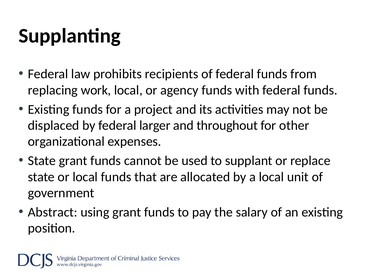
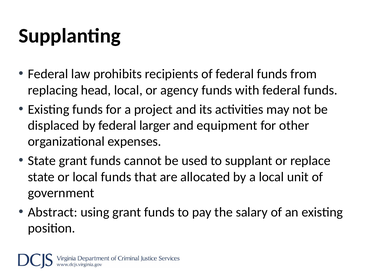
work: work -> head (96, 90)
throughout: throughout -> equipment (227, 125)
